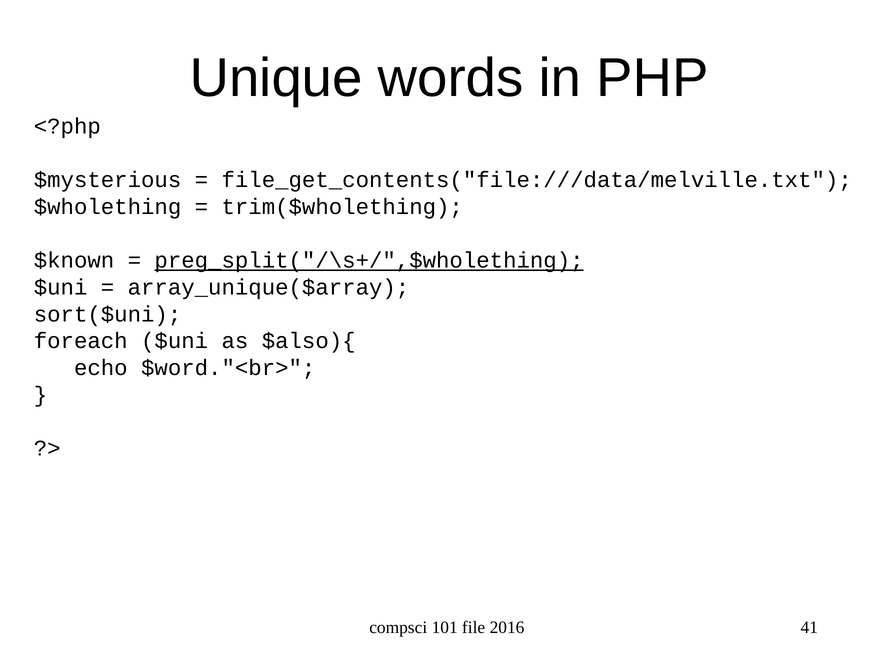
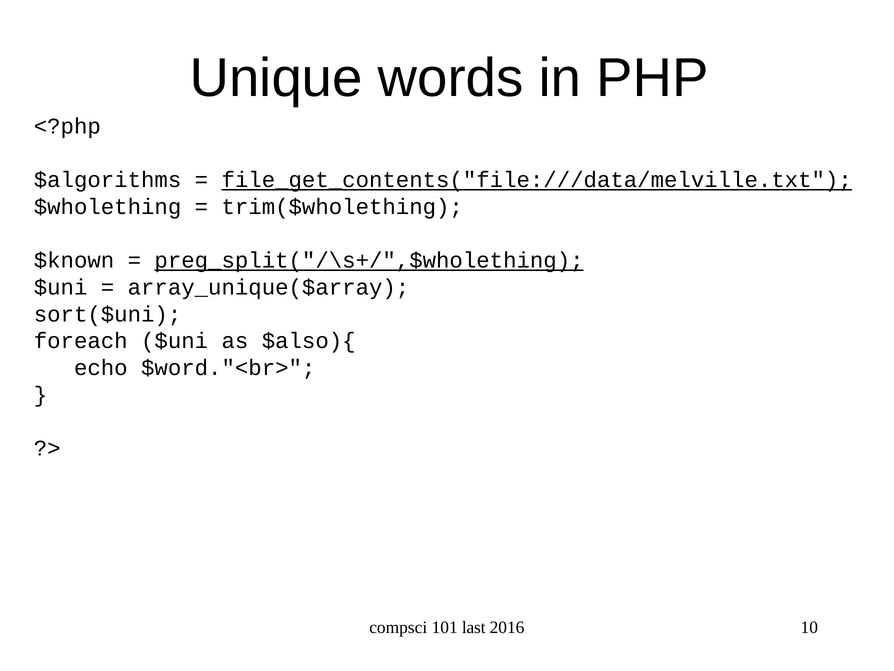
$mysterious: $mysterious -> $algorithms (108, 180)
file_get_contents("file:///data/melville.txt underline: none -> present (537, 180)
file: file -> last (474, 627)
41: 41 -> 10 (809, 627)
